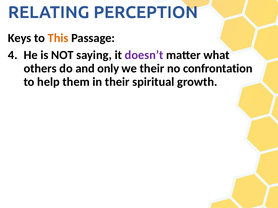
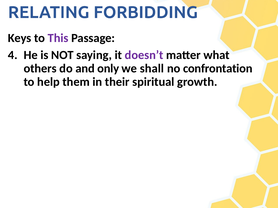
PERCEPTION: PERCEPTION -> FORBIDDING (146, 12)
This colour: orange -> purple (58, 38)
we their: their -> shall (152, 69)
